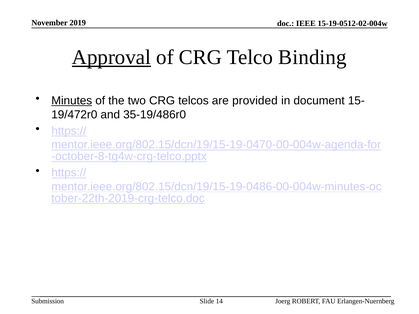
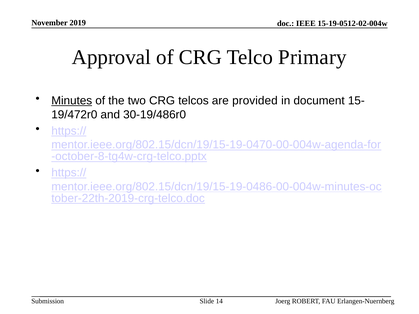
Approval underline: present -> none (111, 57)
Binding: Binding -> Primary (313, 57)
35-19/486r0: 35-19/486r0 -> 30-19/486r0 (155, 115)
